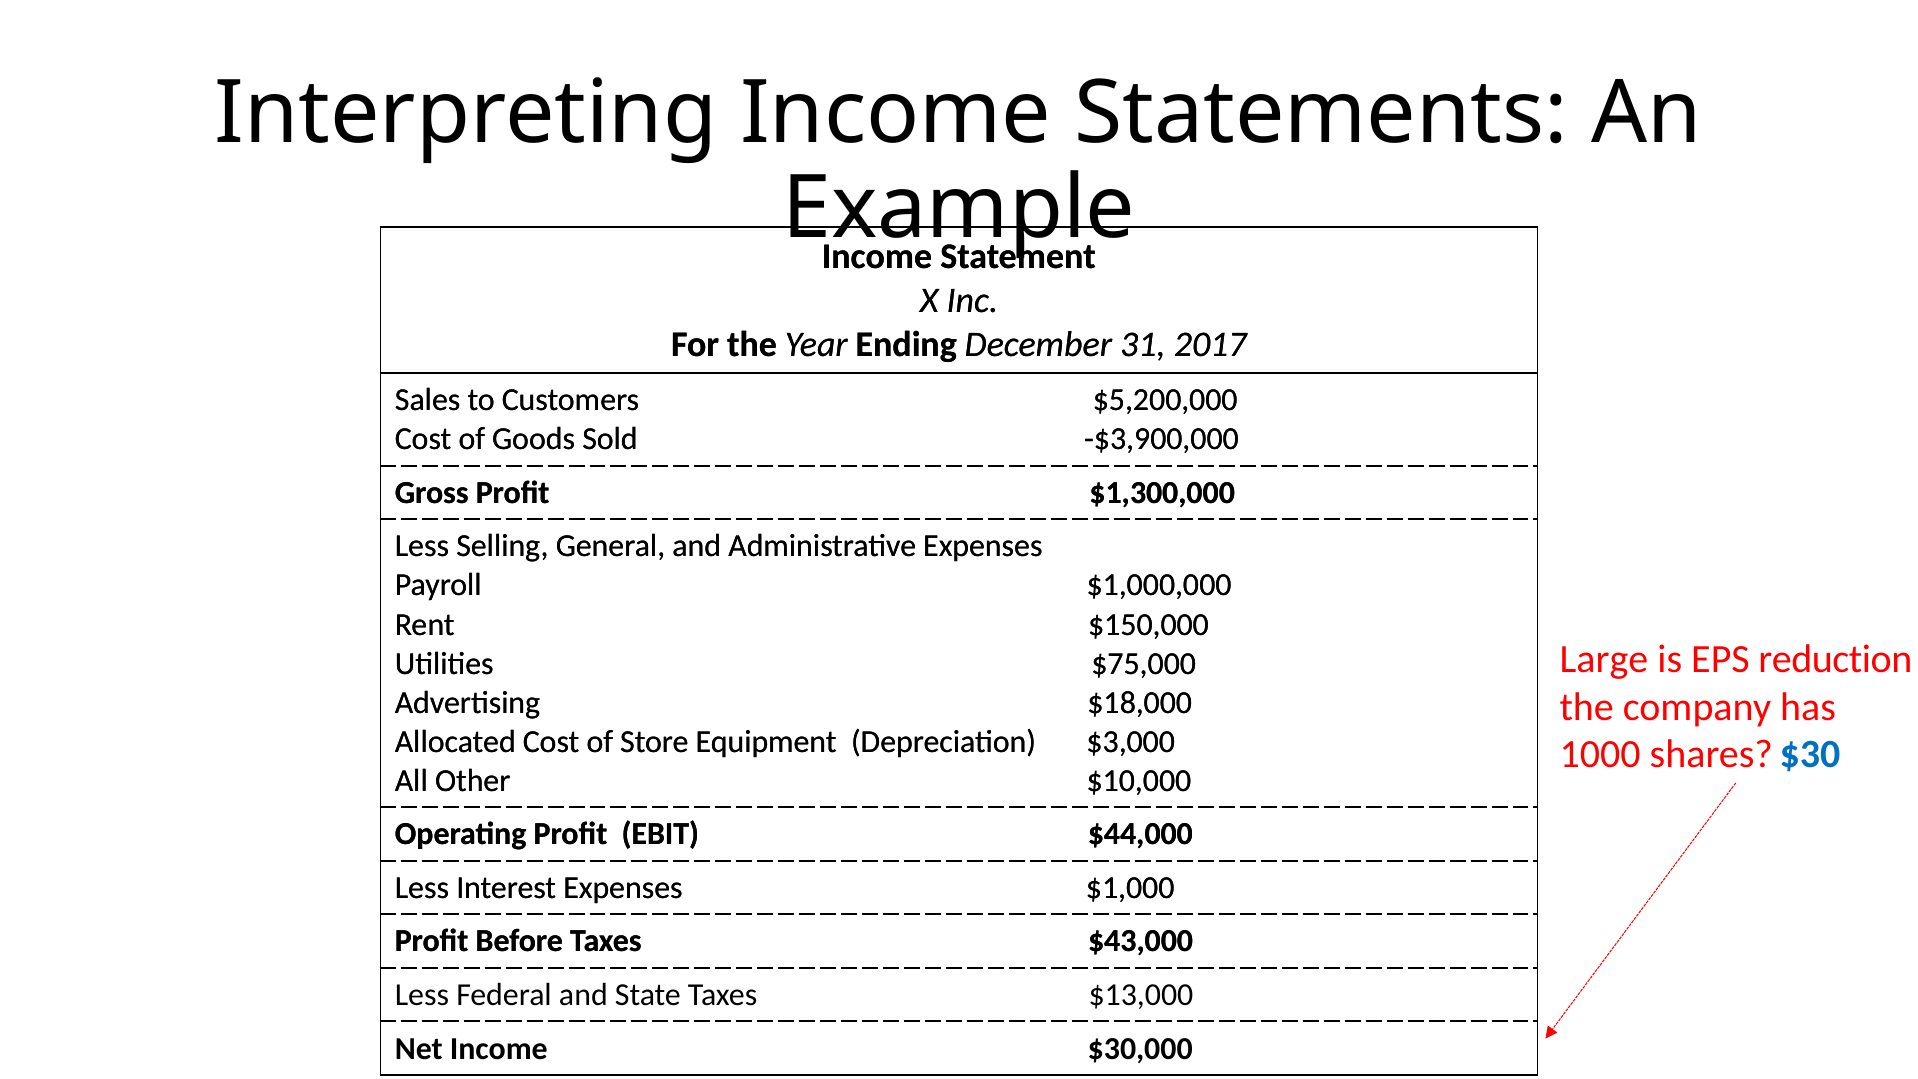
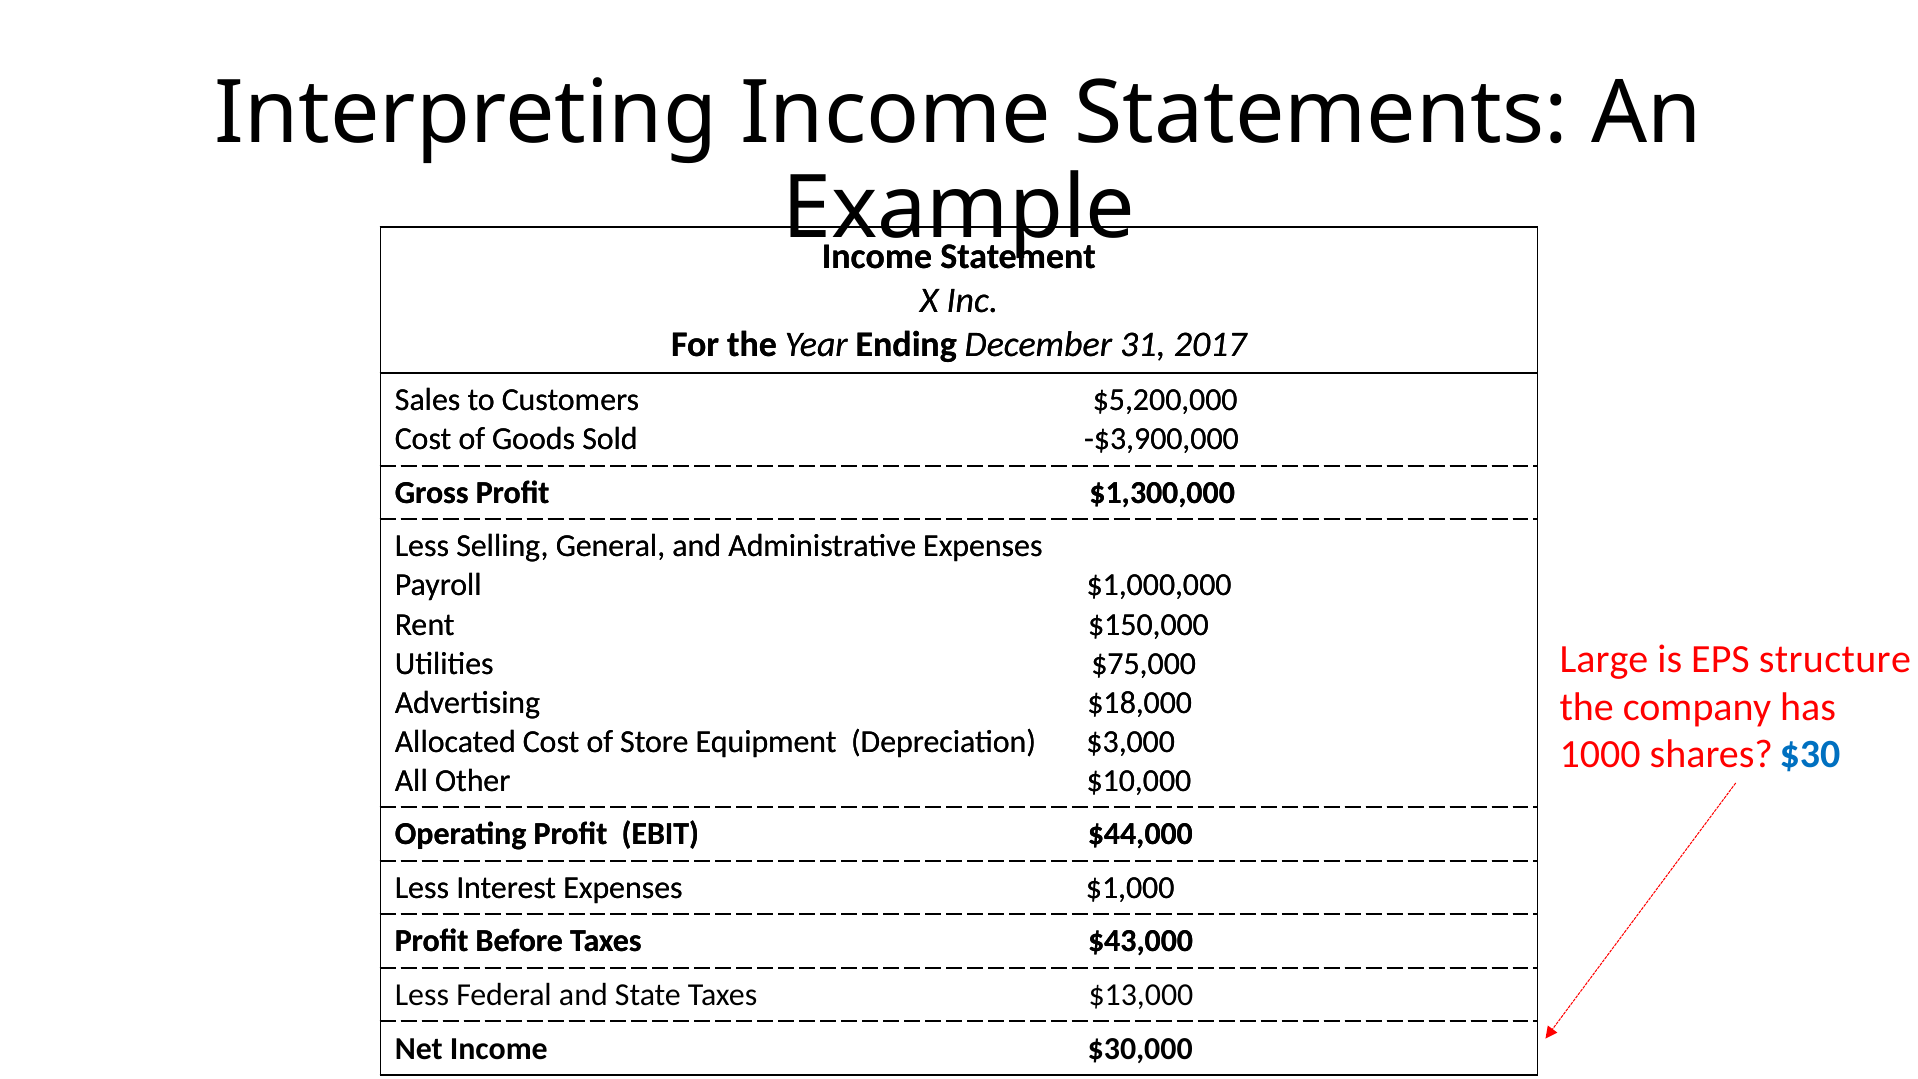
reduction: reduction -> structure (1835, 659)
